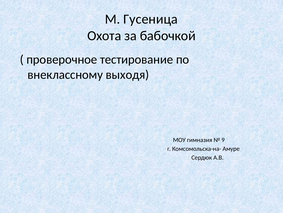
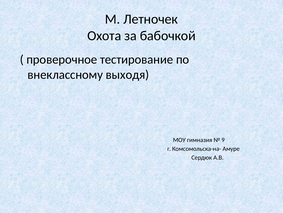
Гусеница: Гусеница -> Летночек (151, 19)
